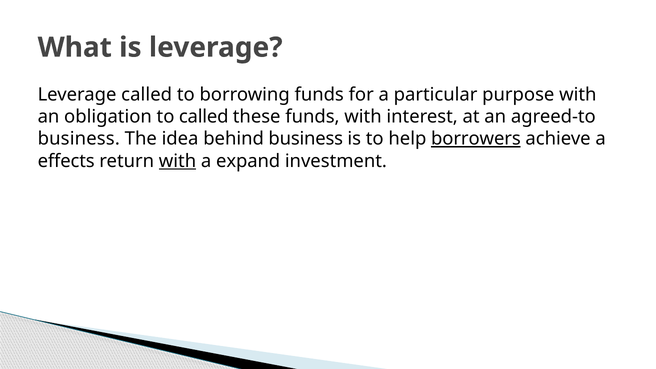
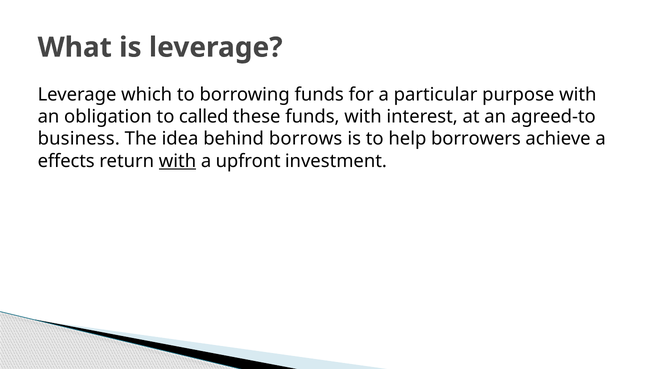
Leverage called: called -> which (147, 94)
behind business: business -> borrows (306, 139)
borrowers underline: present -> none (476, 139)
expand: expand -> upfront (248, 161)
